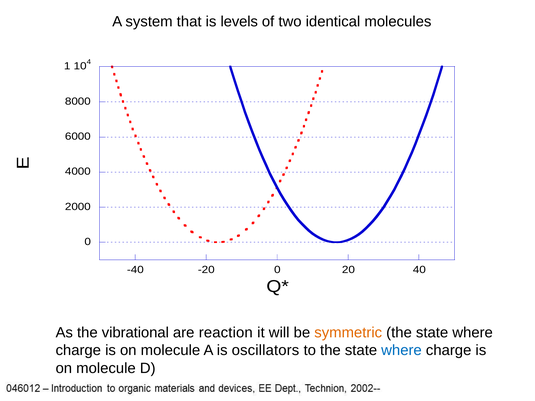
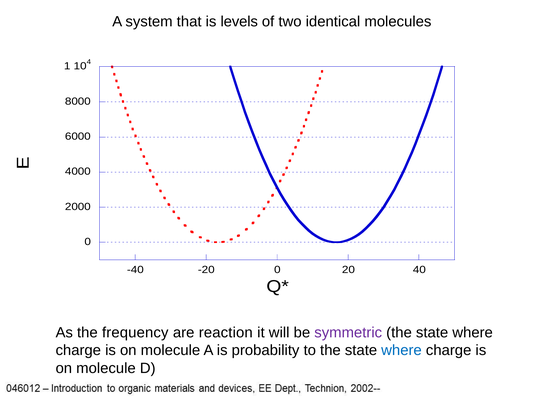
vibrational: vibrational -> frequency (135, 333)
symmetric colour: orange -> purple (348, 333)
oscillators: oscillators -> probability (266, 351)
